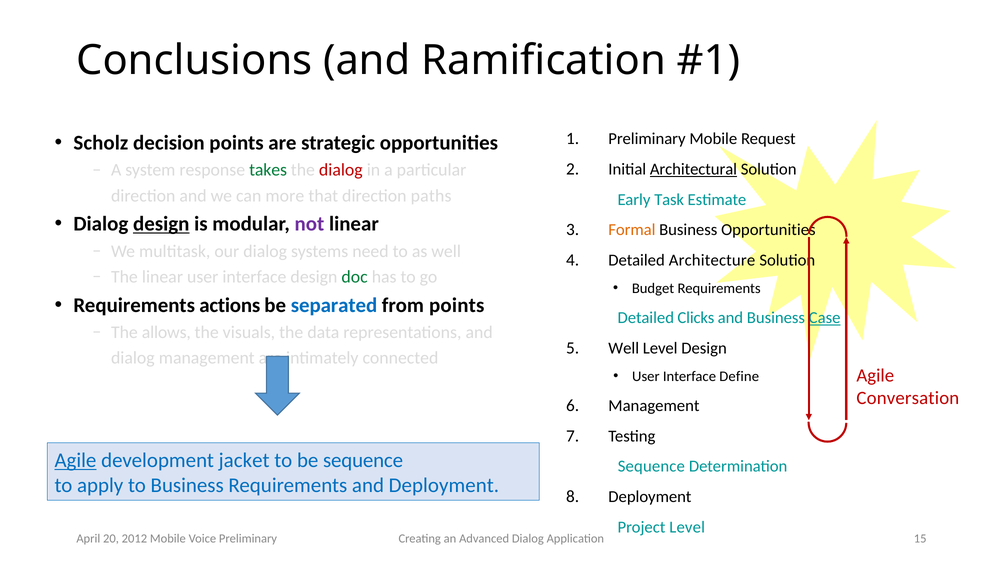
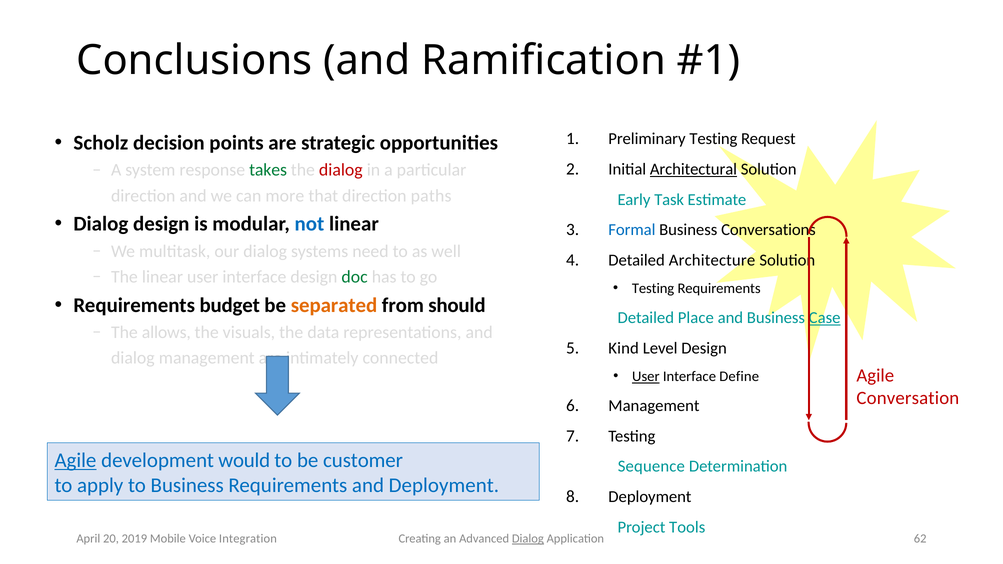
Preliminary Mobile: Mobile -> Testing (713, 139)
design underline: present -> none (161, 224)
not colour: purple -> blue (309, 224)
Formal colour: orange -> blue (632, 230)
Business Opportunities: Opportunities -> Conversations (768, 230)
Budget: Budget -> Testing (653, 289)
actions: actions -> budget (230, 305)
separated colour: blue -> orange (334, 305)
from points: points -> should (457, 305)
Clicks: Clicks -> Place (696, 318)
Well: Well -> Kind (624, 348)
User underline: none -> present (646, 377)
jacket: jacket -> would (244, 461)
be sequence: sequence -> customer (363, 461)
Project Level: Level -> Tools (687, 527)
2012: 2012 -> 2019 (134, 539)
Voice Preliminary: Preliminary -> Integration (248, 539)
Dialog underline: none -> present (528, 539)
15: 15 -> 62 (920, 539)
